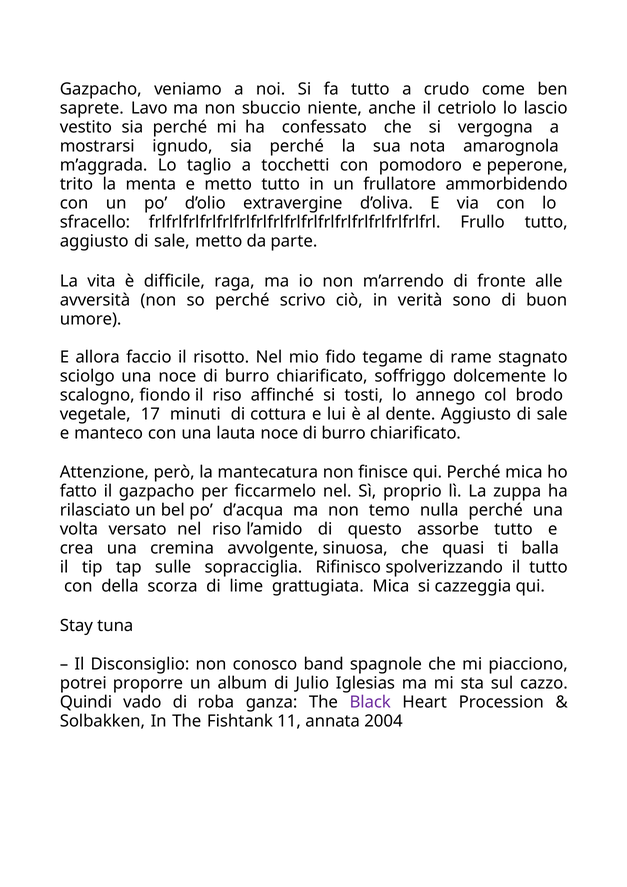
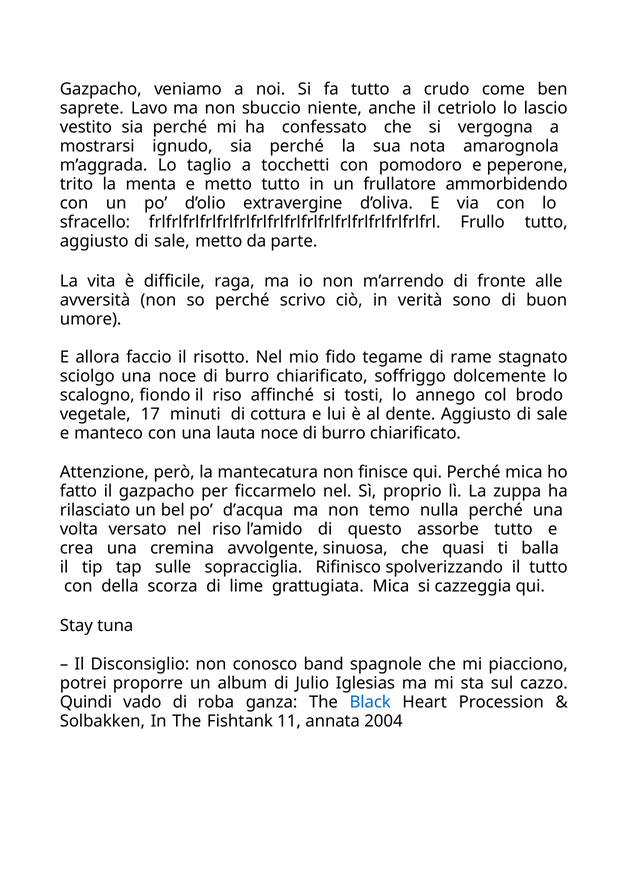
Black colour: purple -> blue (370, 702)
